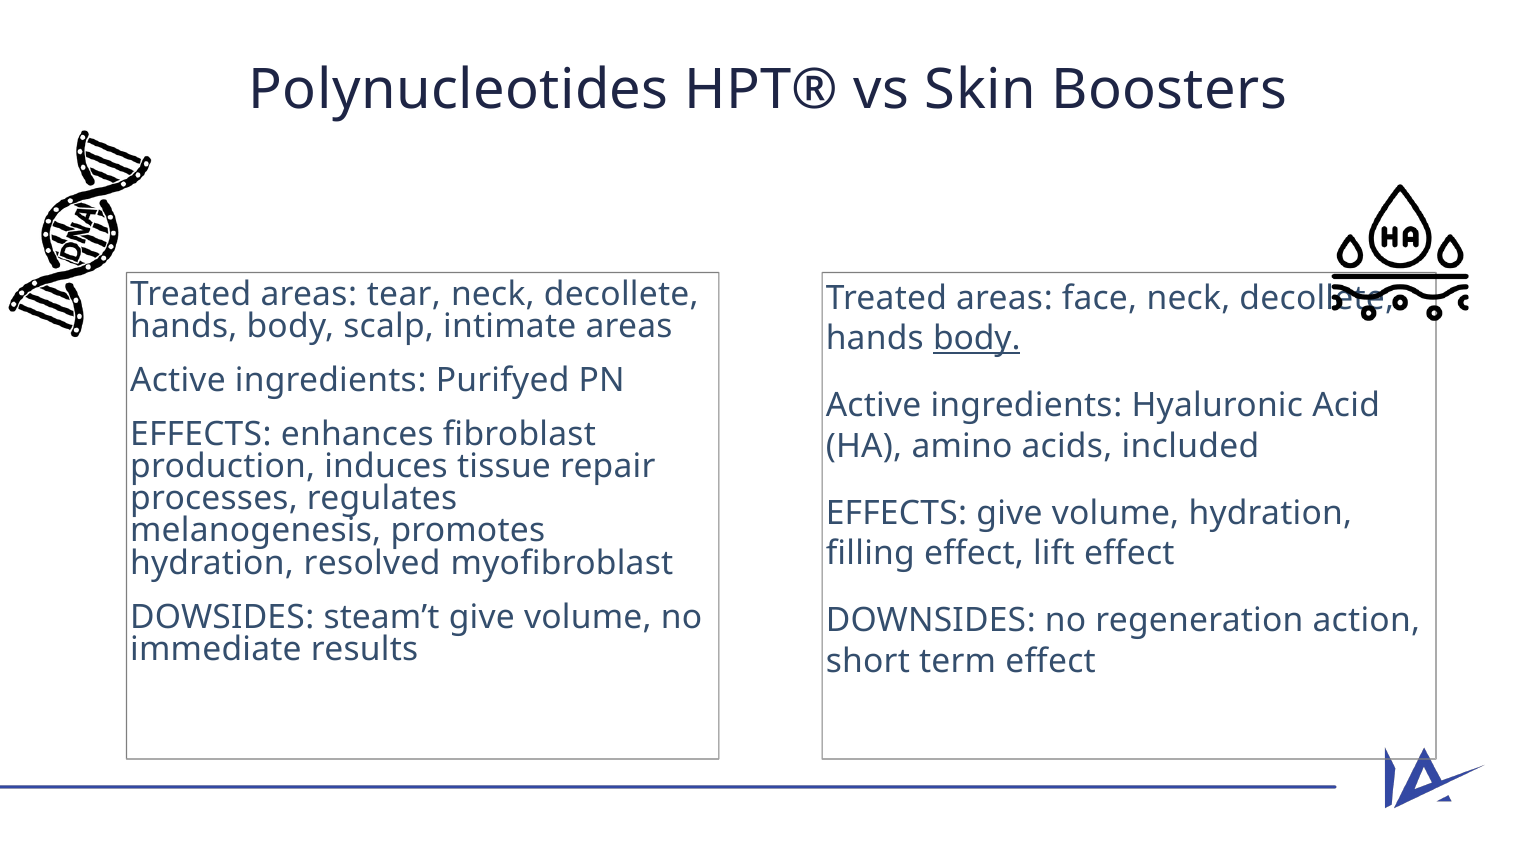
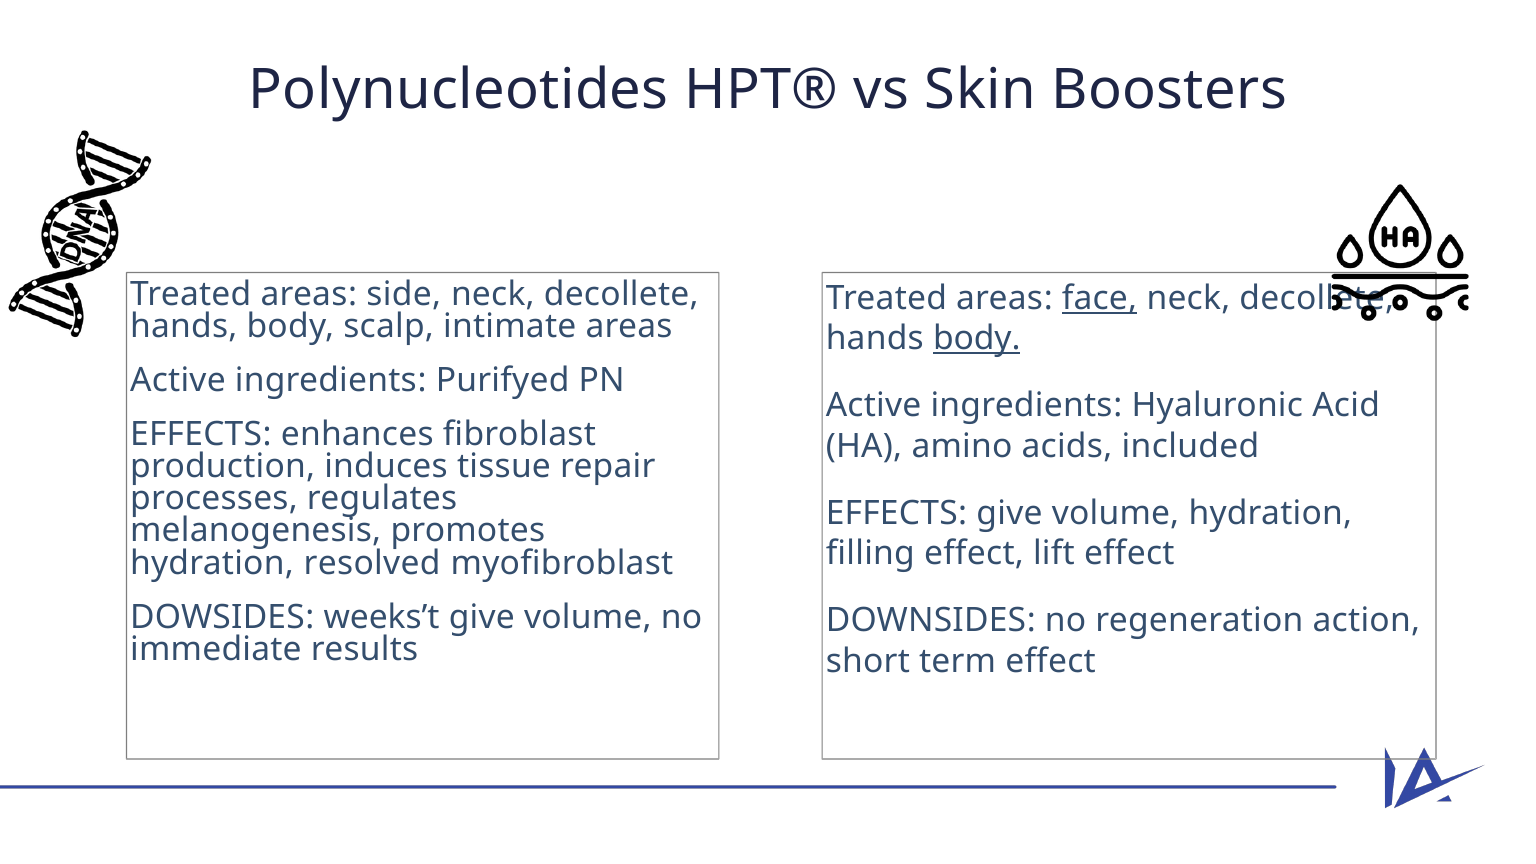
tear: tear -> side (404, 294)
face underline: none -> present (1100, 298)
steam’t: steam’t -> weeks’t (382, 617)
